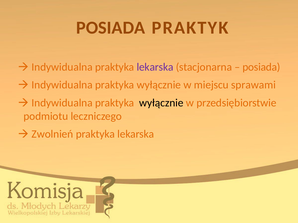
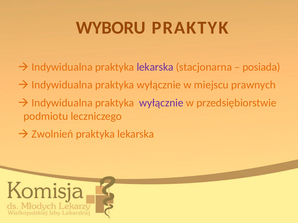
POSIADA: POSIADA -> WYBORU (111, 28)
sprawami: sprawami -> prawnych (253, 85)
wyłącznie colour: black -> purple (161, 103)
